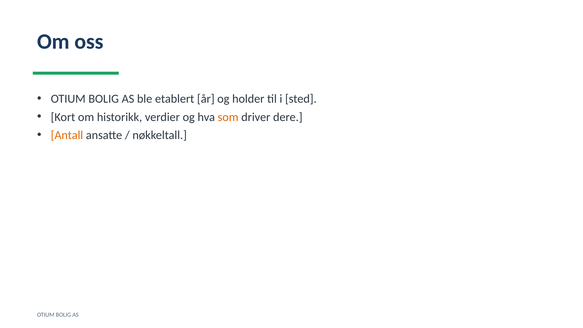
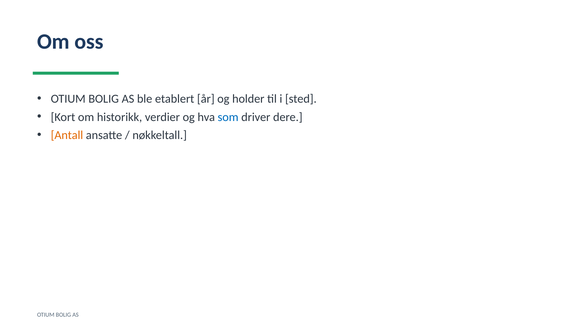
som colour: orange -> blue (228, 117)
